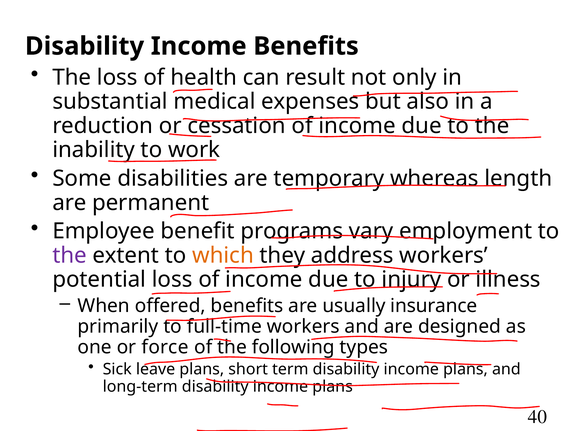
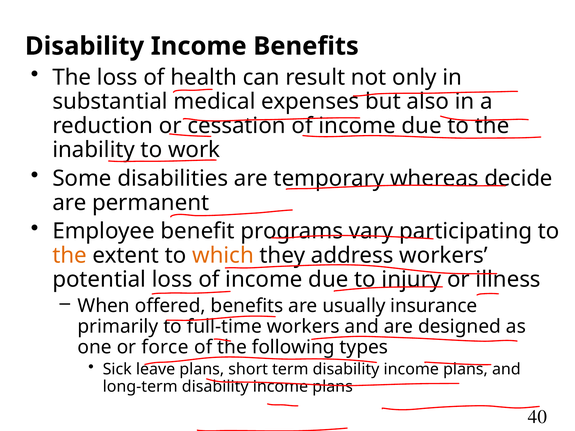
length: length -> decide (518, 179)
employment: employment -> participating (466, 231)
the colour: purple -> orange (70, 256)
